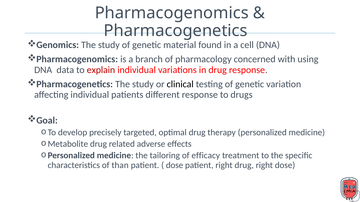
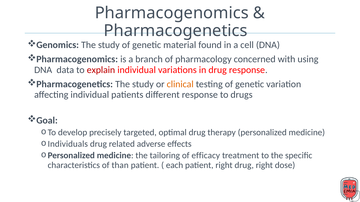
clinical colour: black -> orange (180, 84)
Metabolite: Metabolite -> Individuals (68, 144)
dose: dose -> each (175, 166)
